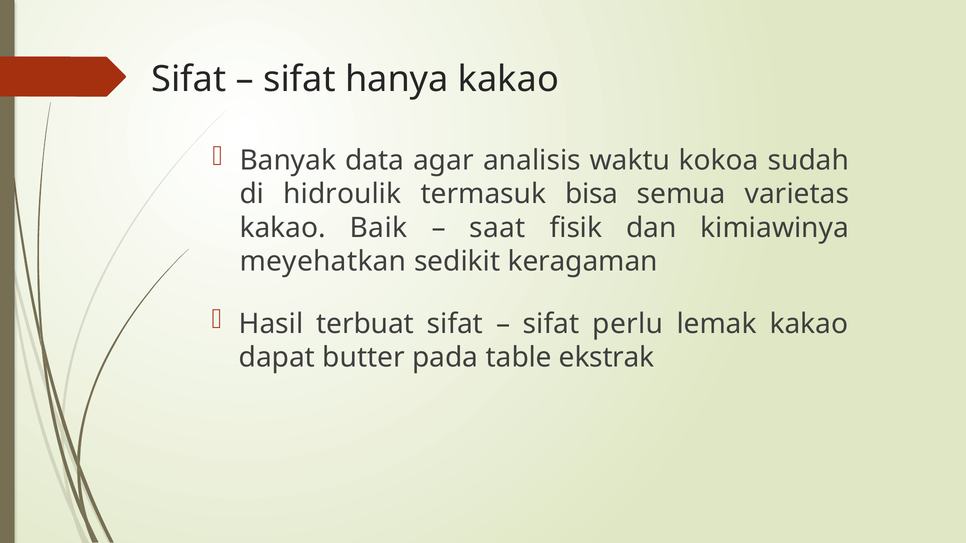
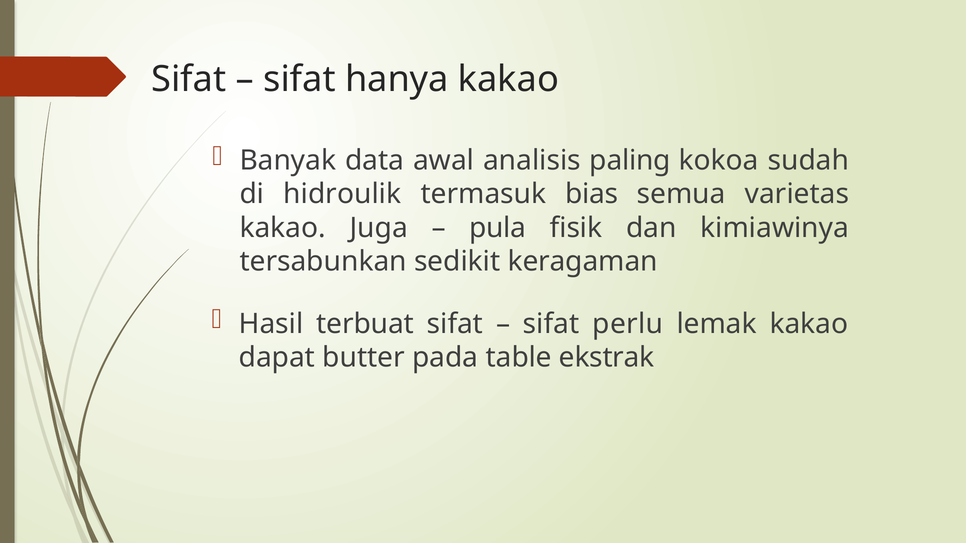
agar: agar -> awal (444, 161)
waktu: waktu -> paling (630, 161)
bisa: bisa -> bias (592, 194)
Baik: Baik -> Juga (379, 228)
saat: saat -> pula (498, 228)
meyehatkan: meyehatkan -> tersabunkan (323, 262)
